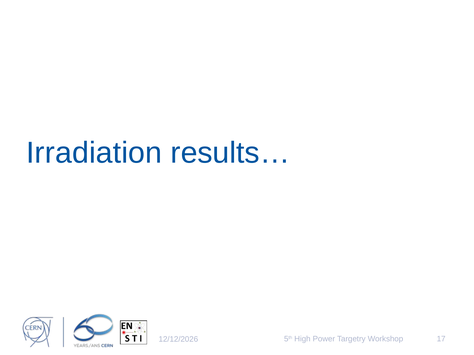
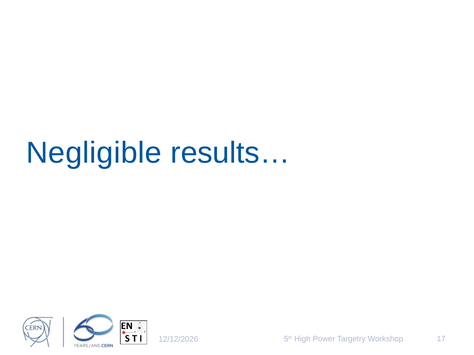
Irradiation: Irradiation -> Negligible (94, 153)
